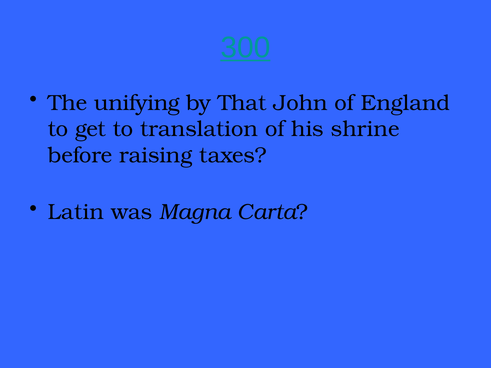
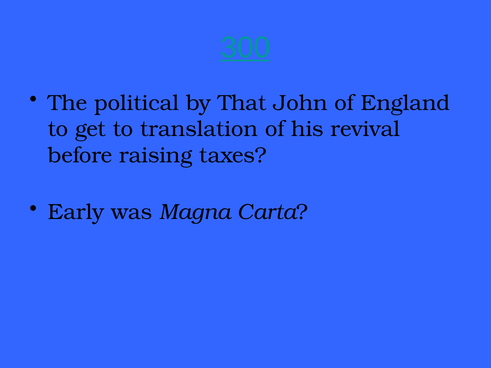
unifying: unifying -> political (137, 103)
shrine: shrine -> revival (365, 129)
Latin: Latin -> Early (76, 212)
